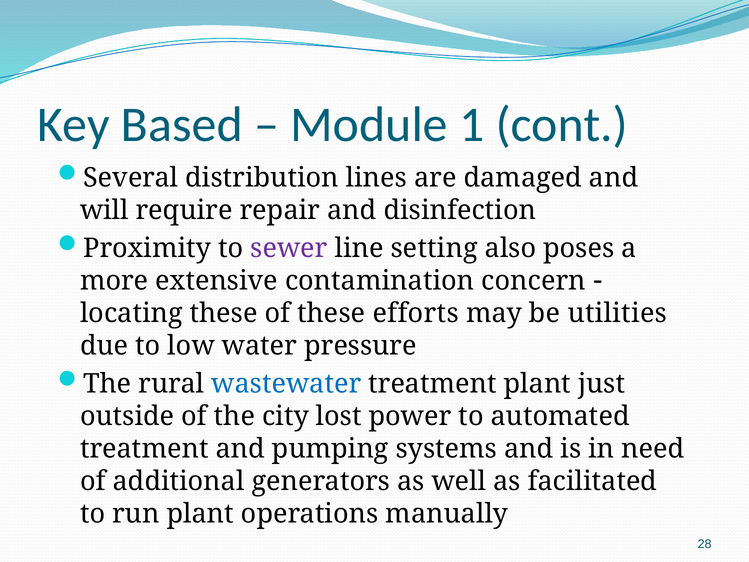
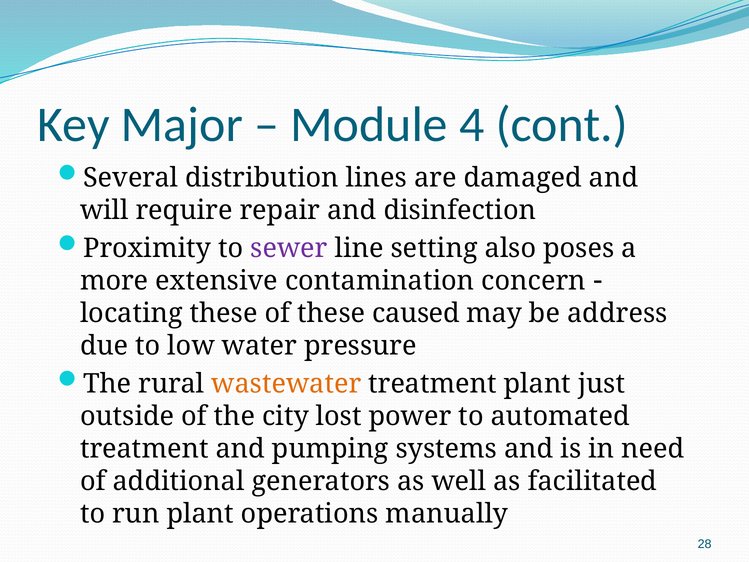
Based: Based -> Major (182, 125)
1: 1 -> 4 (472, 125)
efforts: efforts -> caused (416, 313)
utilities: utilities -> address (617, 313)
wastewater colour: blue -> orange (286, 384)
